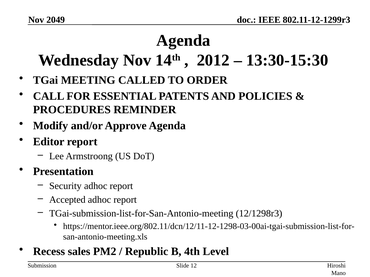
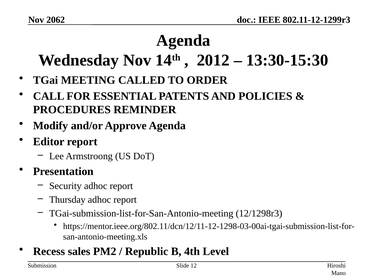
2049: 2049 -> 2062 (56, 20)
Accepted: Accepted -> Thursday (67, 200)
